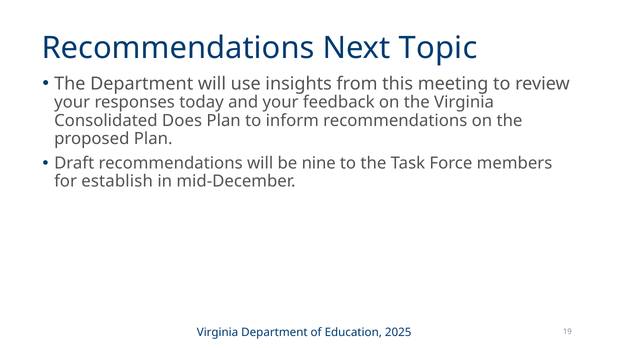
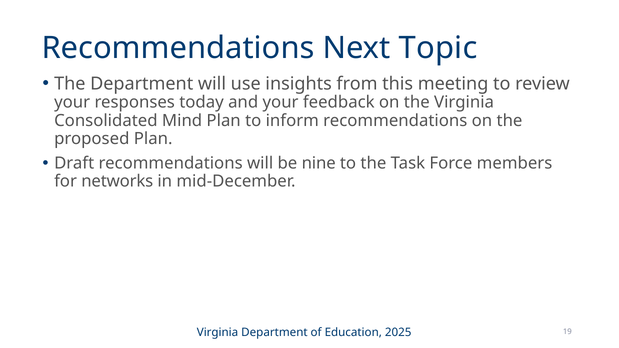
Does: Does -> Mind (182, 121)
establish: establish -> networks (117, 181)
